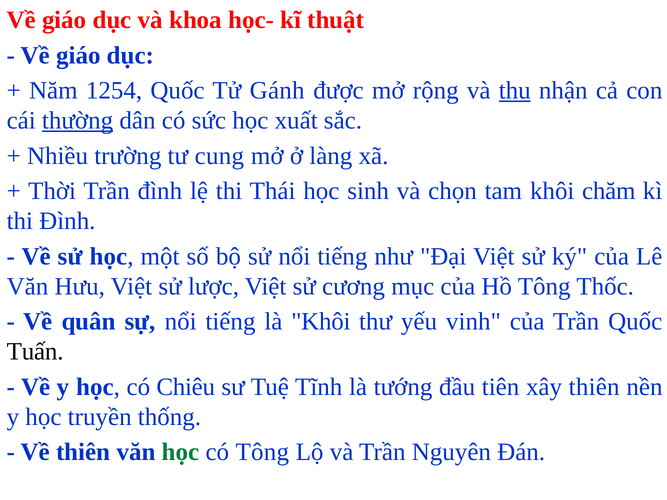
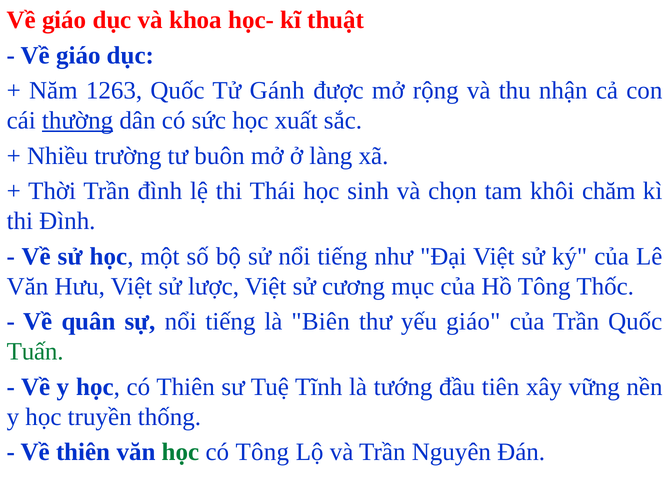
1254: 1254 -> 1263 (114, 91)
thu underline: present -> none (515, 91)
cung: cung -> buôn (220, 156)
là Khôi: Khôi -> Biên (321, 322)
yếu vinh: vinh -> giáo (473, 322)
Tuấn colour: black -> green (35, 352)
có Chiêu: Chiêu -> Thiên (186, 387)
xây thiên: thiên -> vững (594, 387)
